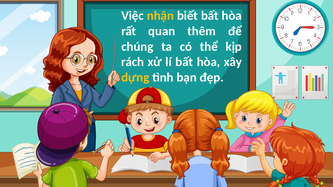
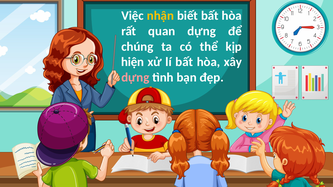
quan thêm: thêm -> dựng (202, 31)
rách: rách -> hiện (133, 62)
dựng colour: yellow -> pink (135, 77)
